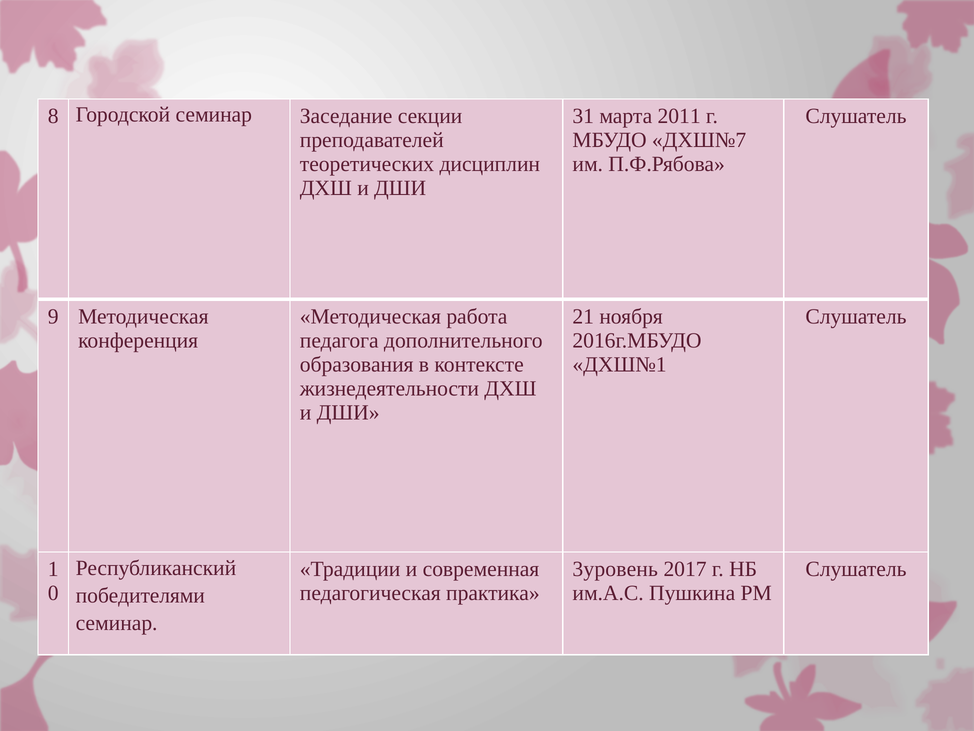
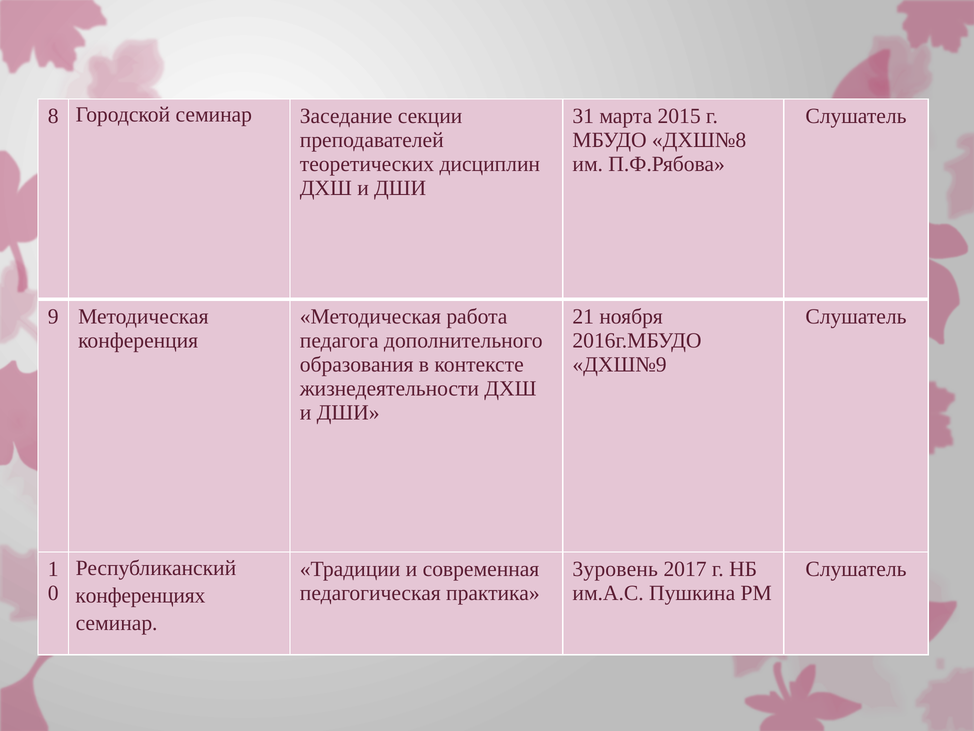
2011: 2011 -> 2015 (679, 116)
ДХШ№7: ДХШ№7 -> ДХШ№8 (699, 140)
ДХШ№1: ДХШ№1 -> ДХШ№9 (620, 364)
победителями: победителями -> конференциях (140, 595)
